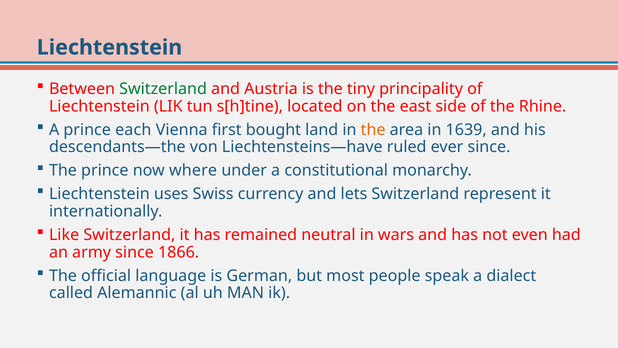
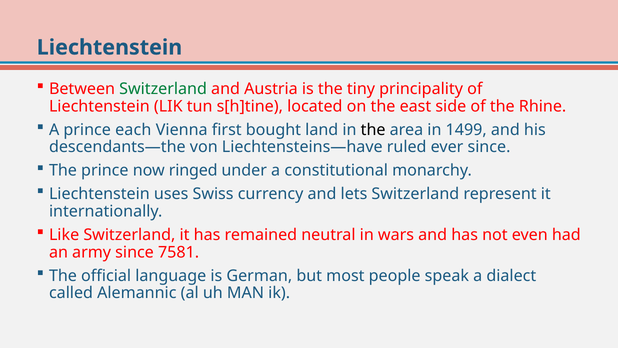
the colour: orange -> black (373, 130)
1639: 1639 -> 1499 (466, 130)
where: where -> ringed (193, 170)
1866: 1866 -> 7581 (179, 252)
